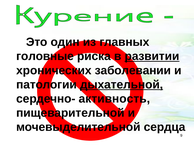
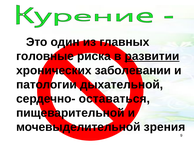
дыхательной underline: present -> none (122, 85)
активность: активность -> оставаться (114, 99)
сердца: сердца -> зрения (165, 128)
